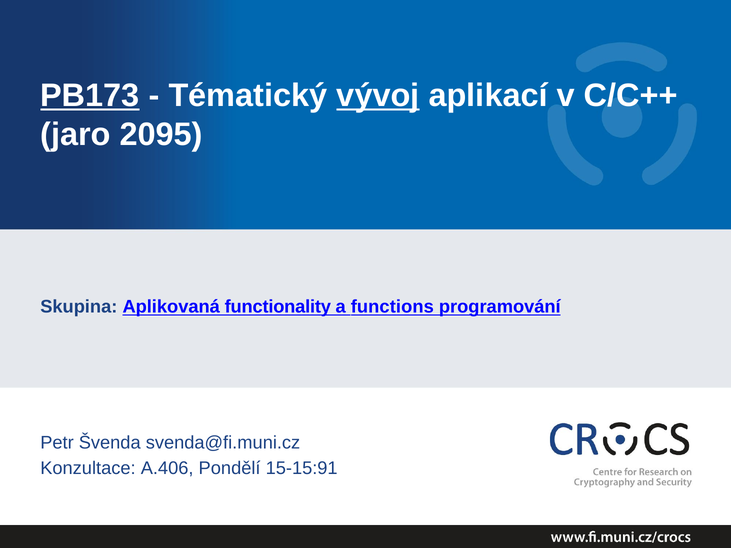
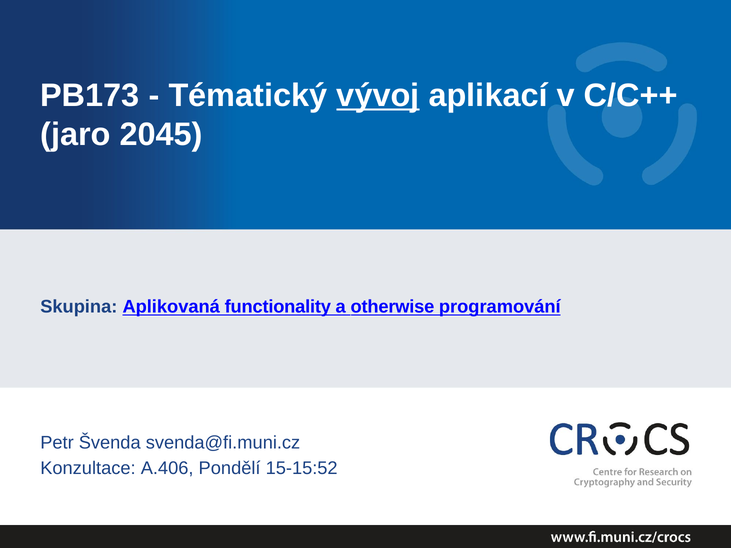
PB173 underline: present -> none (90, 96)
2095: 2095 -> 2045 (161, 135)
functions: functions -> otherwise (392, 307)
15-15:91: 15-15:91 -> 15-15:52 (302, 469)
